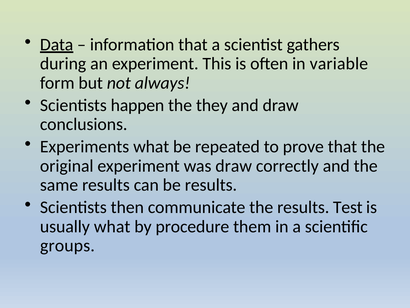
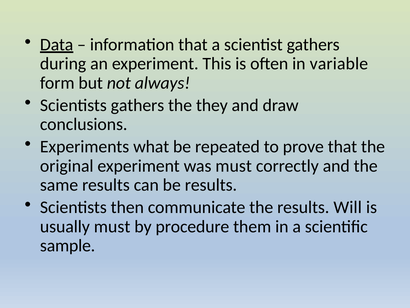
Scientists happen: happen -> gathers (137, 105)
was draw: draw -> must (234, 166)
Test: Test -> Will (348, 207)
usually what: what -> must (112, 226)
groups: groups -> sample (68, 245)
